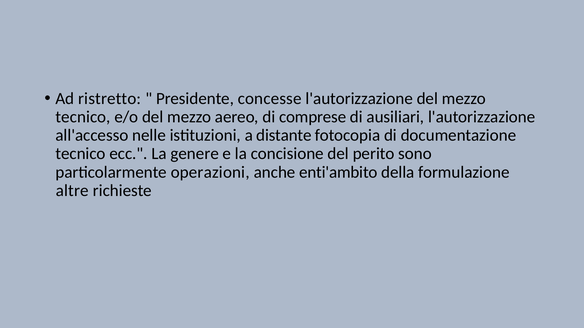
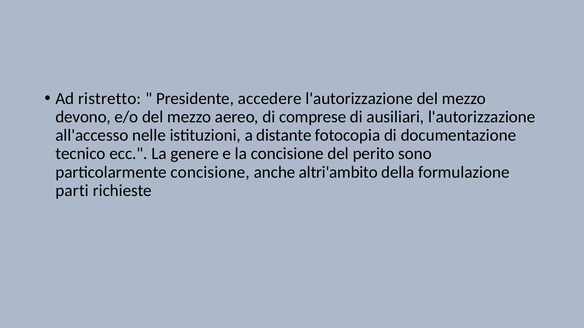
concesse: concesse -> accedere (270, 99)
tecnico: tecnico -> devono (83, 117)
particolarmente operazioni: operazioni -> concisione (210, 172)
enti'ambito: enti'ambito -> altri'ambito (338, 172)
altre: altre -> parti (72, 191)
